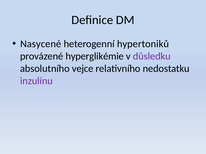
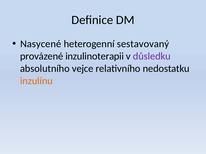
hypertoniků: hypertoniků -> sestavovaný (143, 44)
hyperglikémie: hyperglikémie -> inzulinoterapii (95, 56)
inzulínu colour: purple -> orange (36, 81)
